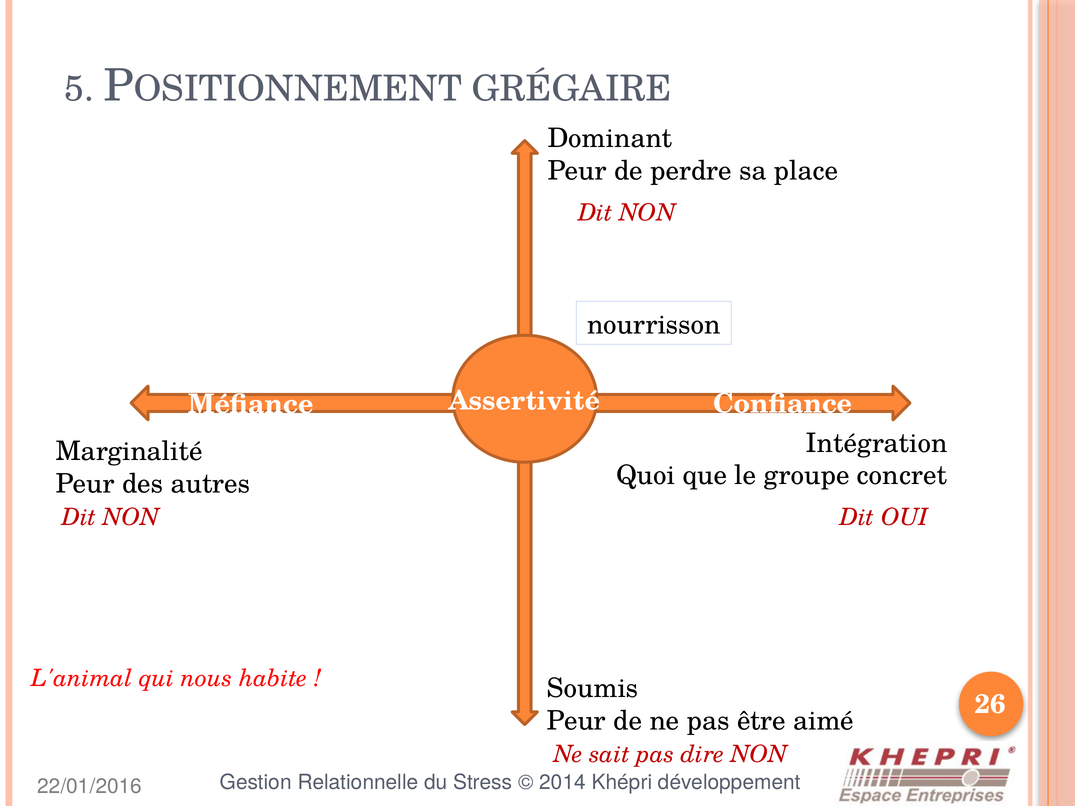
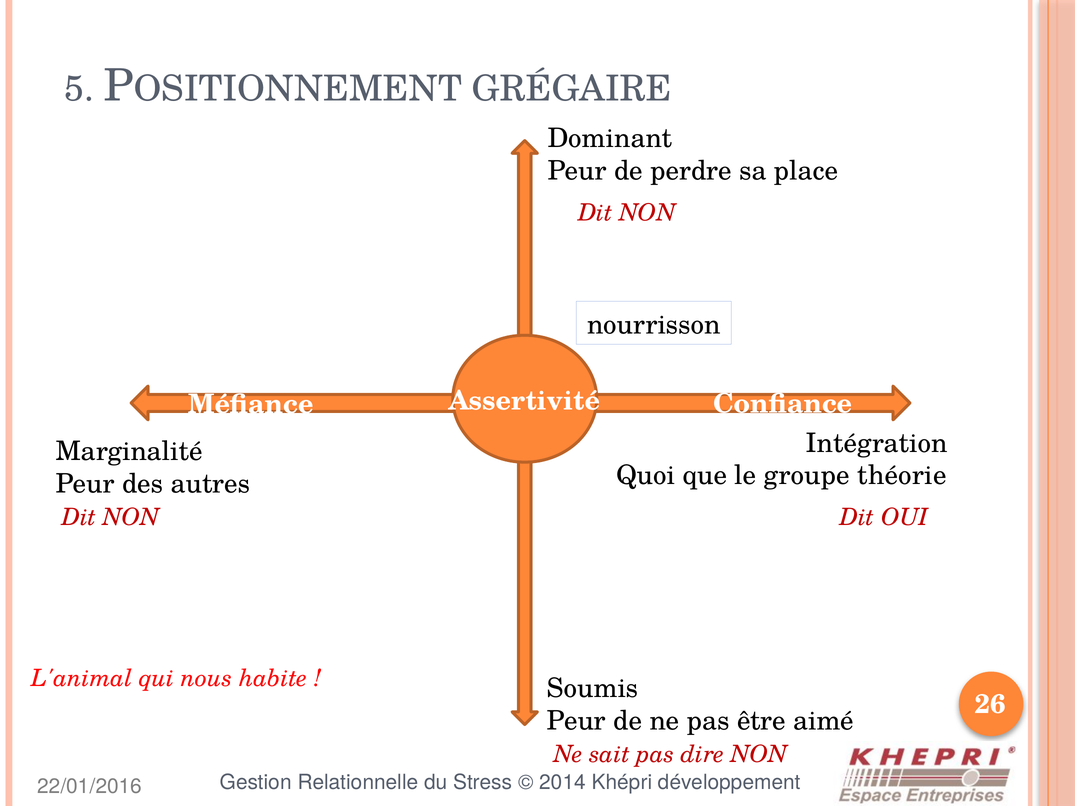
concret: concret -> théorie (902, 476)
